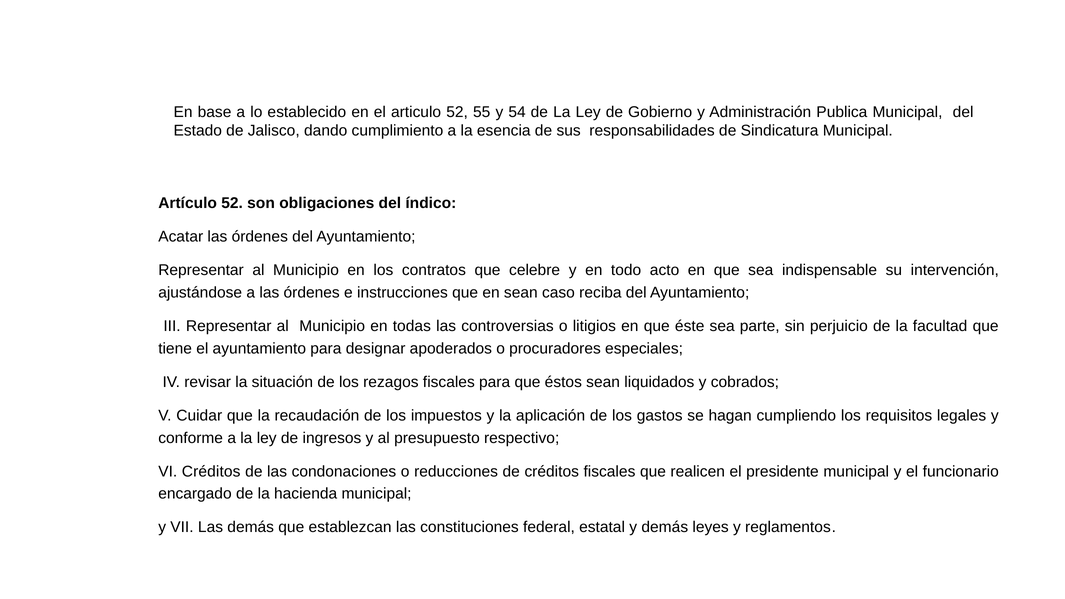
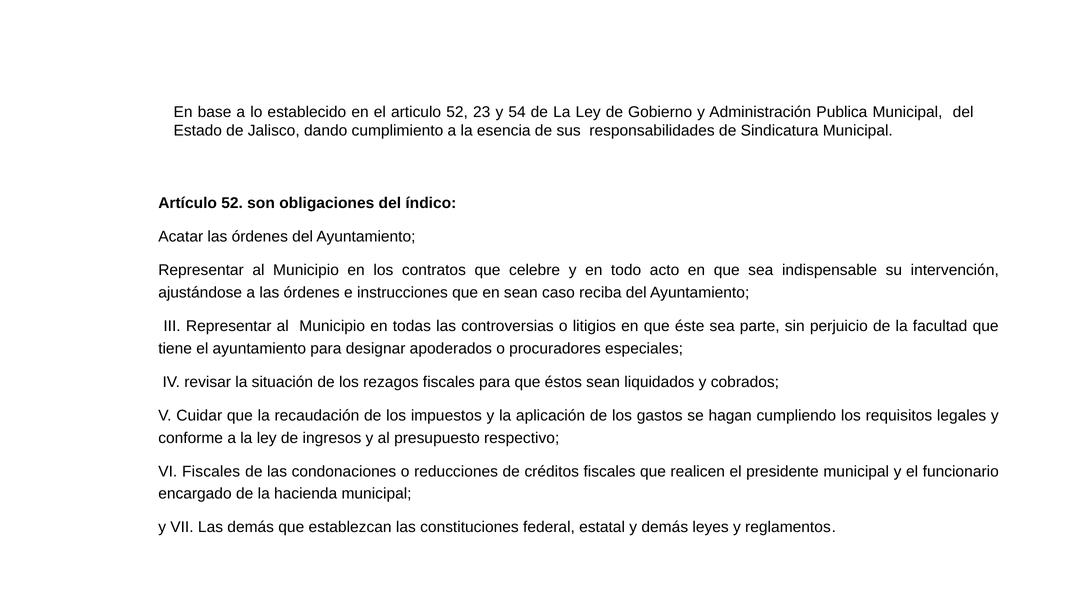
55: 55 -> 23 (482, 112)
VI Créditos: Créditos -> Fiscales (211, 471)
